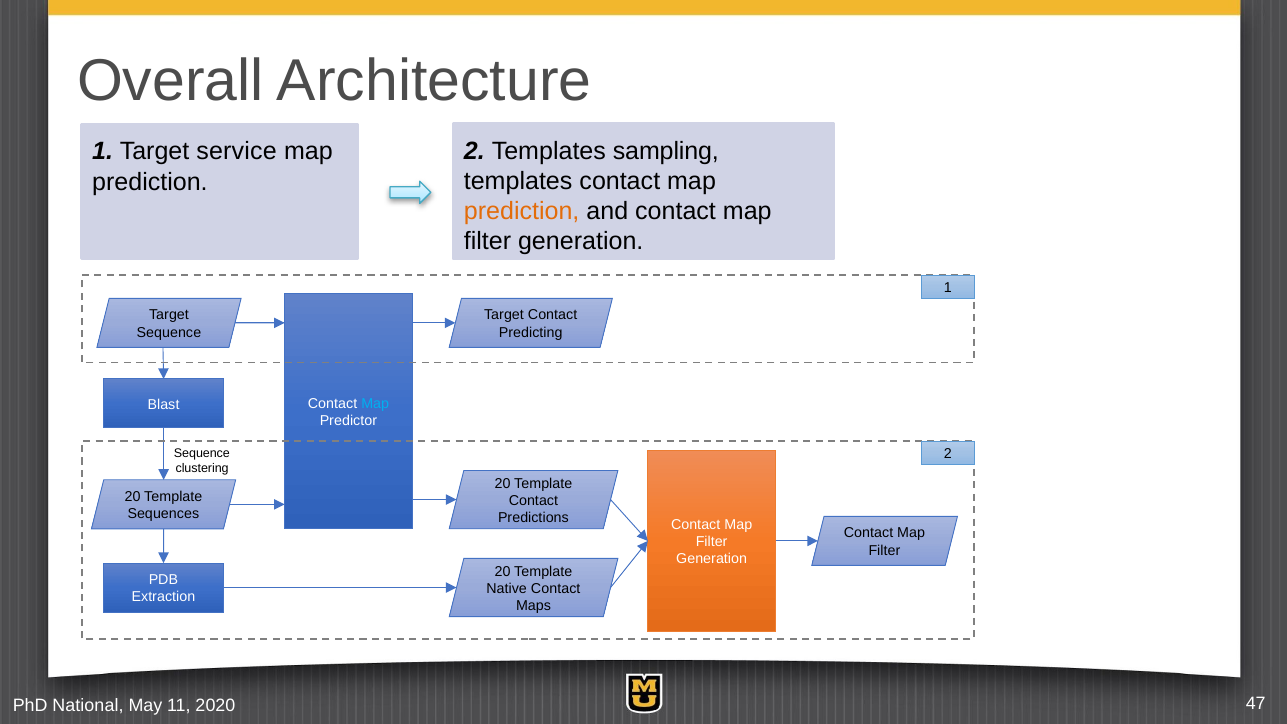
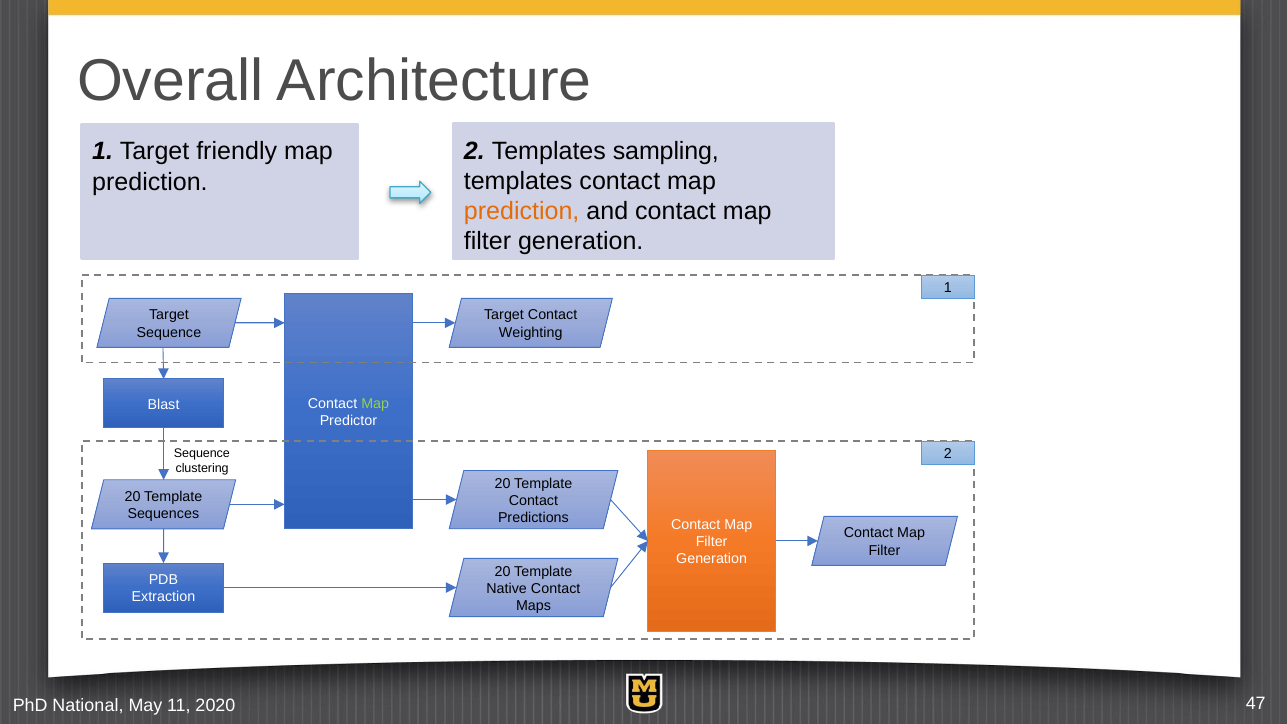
service: service -> friendly (237, 152)
Predicting: Predicting -> Weighting (531, 332)
Map colour: light blue -> light green (375, 404)
